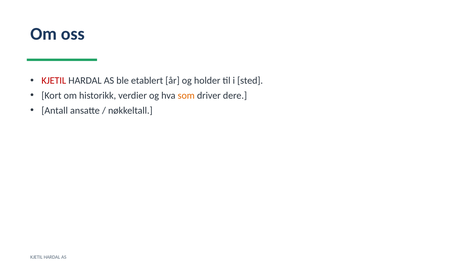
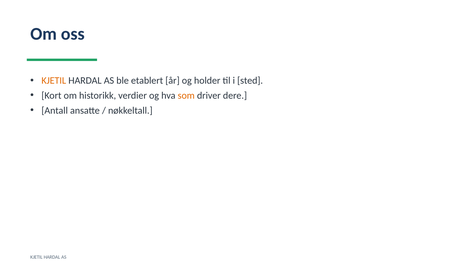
KJETIL colour: red -> orange (54, 81)
